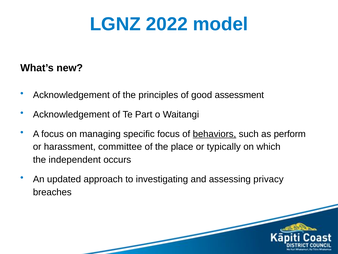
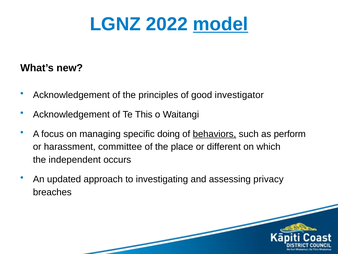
model underline: none -> present (221, 24)
assessment: assessment -> investigator (239, 95)
Part: Part -> This (144, 114)
specific focus: focus -> doing (169, 134)
typically: typically -> different (224, 147)
